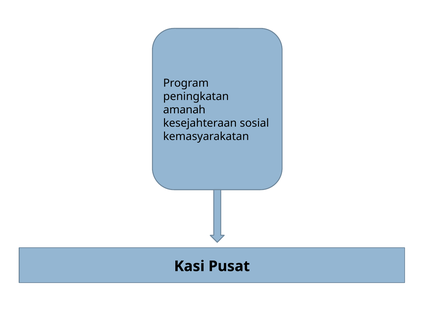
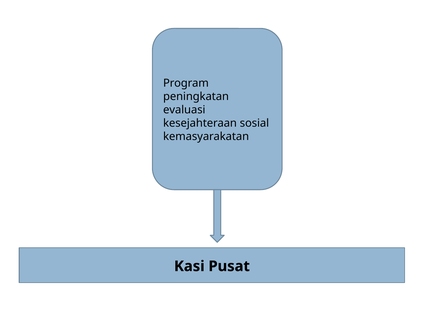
amanah: amanah -> evaluasi (184, 110)
